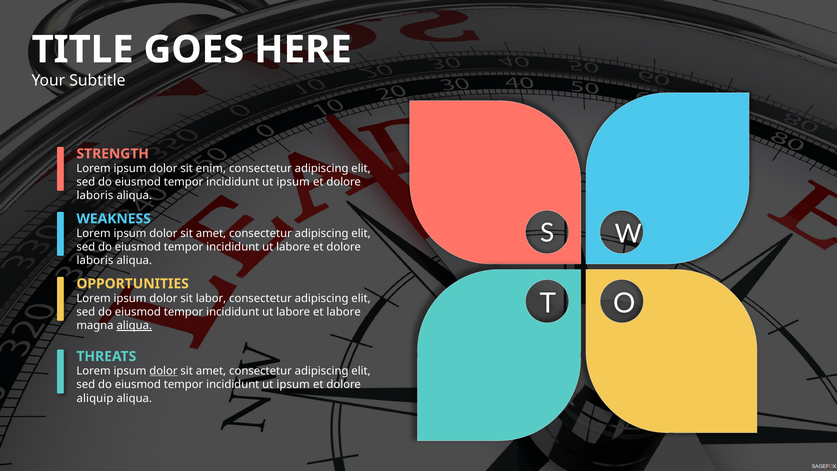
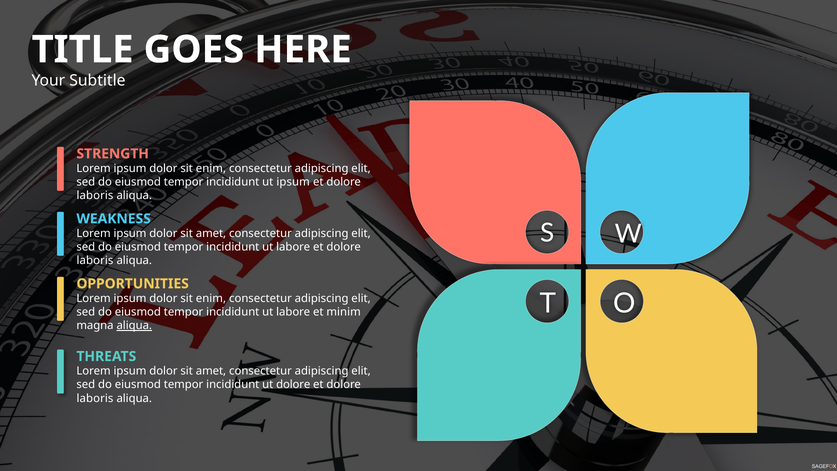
labor: labor -> enim (211, 298)
et labore: labore -> minim (344, 312)
dolor underline: present -> none (163, 371)
ipsum: ipsum -> dolore (293, 384)
aliquip: aliquip -> laboris (95, 398)
